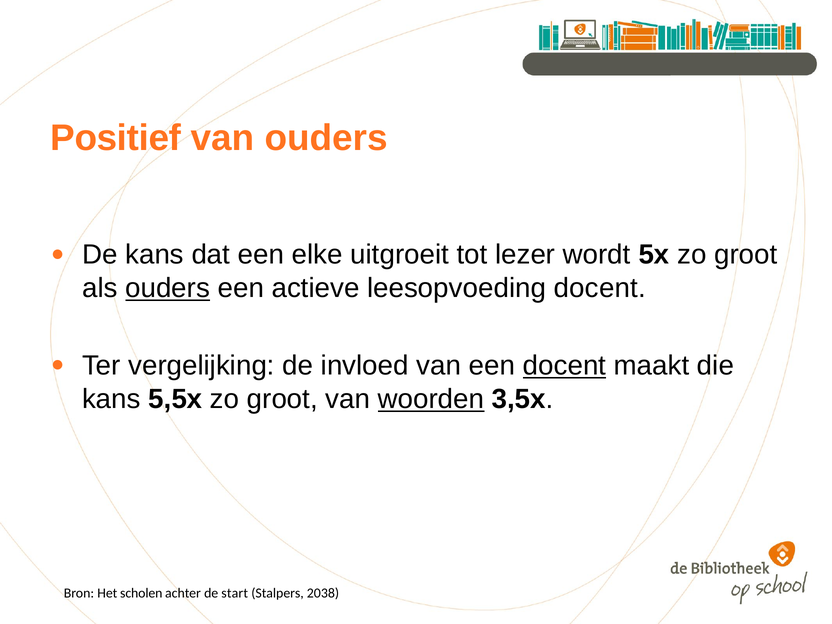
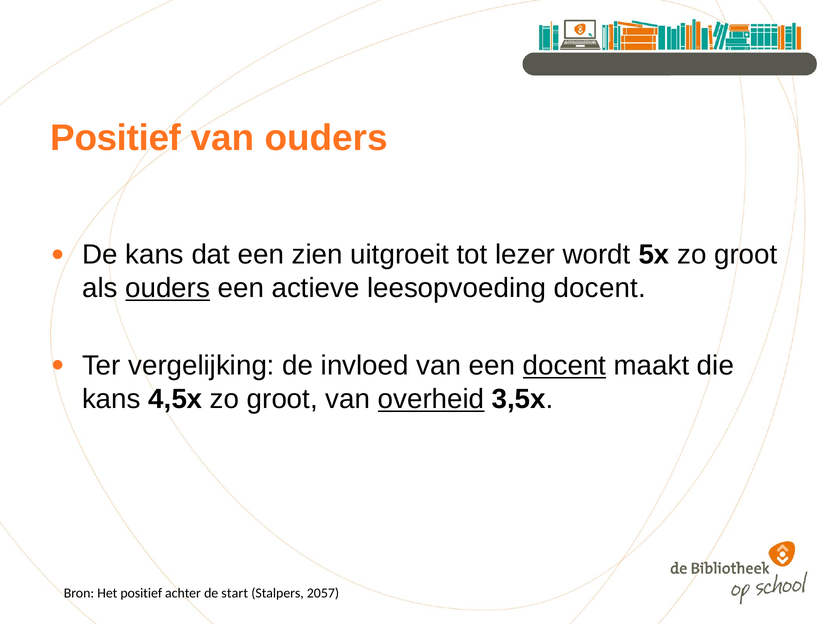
elke: elke -> zien (317, 255)
5,5x: 5,5x -> 4,5x (175, 399)
woorden: woorden -> overheid (431, 399)
Het scholen: scholen -> positief (141, 593)
2038: 2038 -> 2057 (323, 593)
